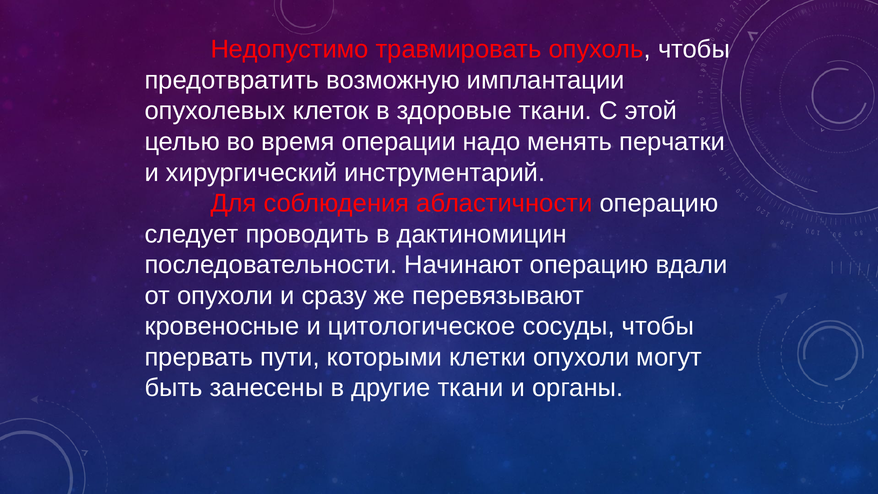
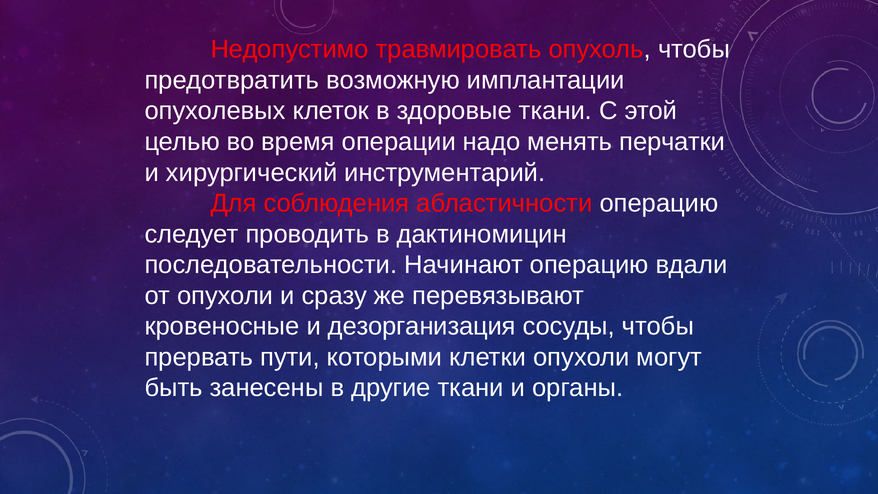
цитологическое: цитологическое -> дезорганизация (422, 326)
